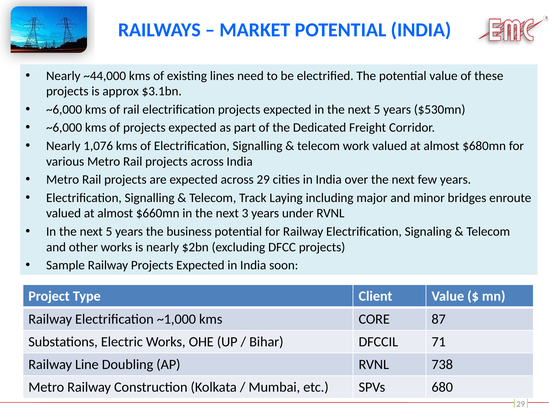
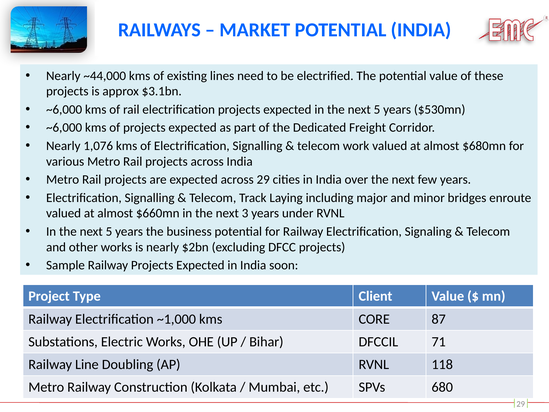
738: 738 -> 118 (442, 364)
